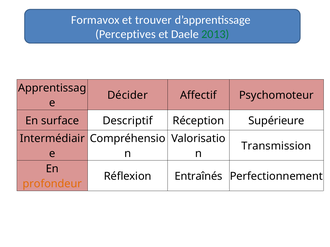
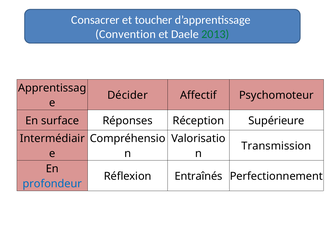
Formavox: Formavox -> Consacrer (95, 20)
trouver: trouver -> toucher (154, 20)
Perceptives: Perceptives -> Convention (126, 34)
Descriptif: Descriptif -> Réponses (128, 121)
profondeur colour: orange -> blue (52, 184)
